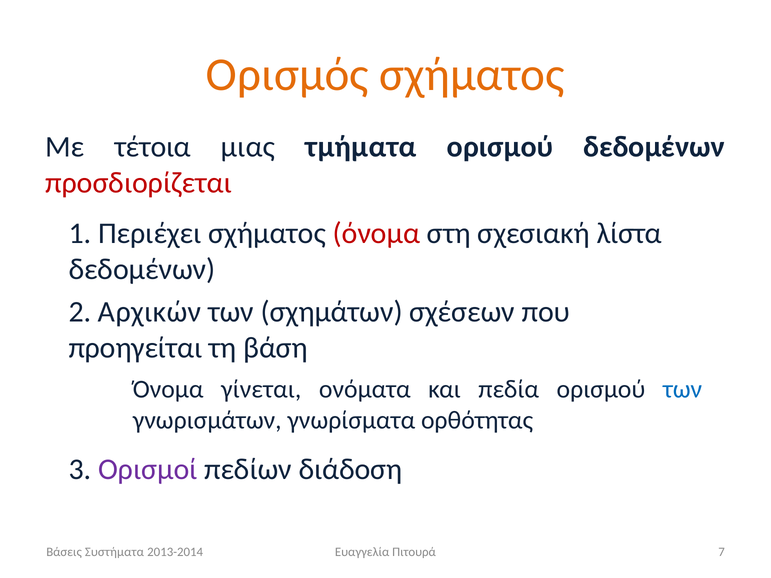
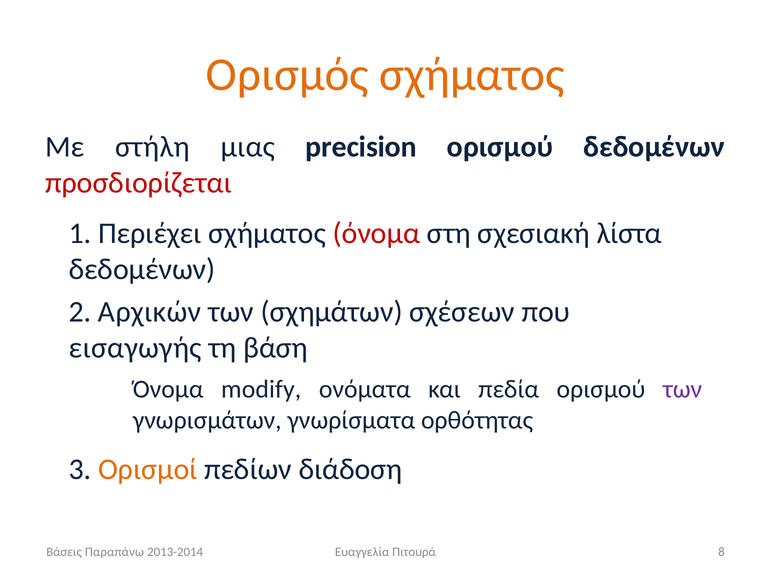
τέτοια: τέτοια -> στήλη (152, 147)
τμήματα: τμήματα -> precision (361, 147)
προηγείται: προηγείται -> εισαγωγής (135, 348)
γίνεται: γίνεται -> modify (261, 389)
των colour: blue -> purple (683, 389)
Ορισμοί colour: purple -> orange (148, 470)
Συστήματα: Συστήματα -> Παραπάνω (114, 552)
7: 7 -> 8 (722, 552)
